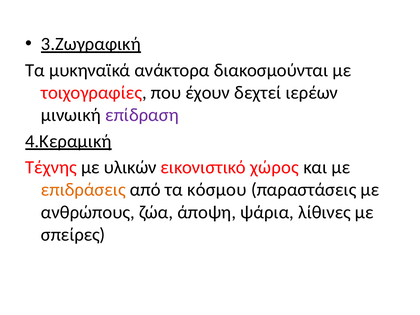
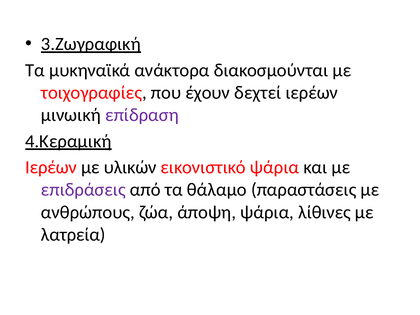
Τέχνης: Τέχνης -> Ιερέων (51, 167)
εικονιστικό χώρος: χώρος -> ψάρια (274, 167)
επιδράσεις colour: orange -> purple (83, 190)
κόσμου: κόσμου -> θάλαμο (217, 190)
σπείρες: σπείρες -> λατρεία (73, 235)
